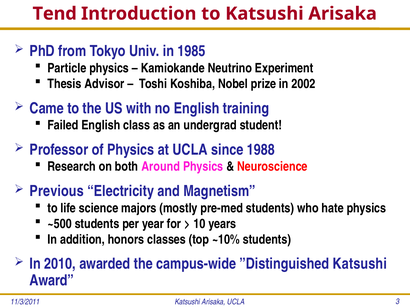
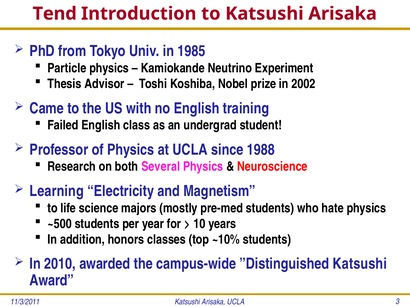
Around: Around -> Several (161, 167)
Previous: Previous -> Learning (57, 191)
